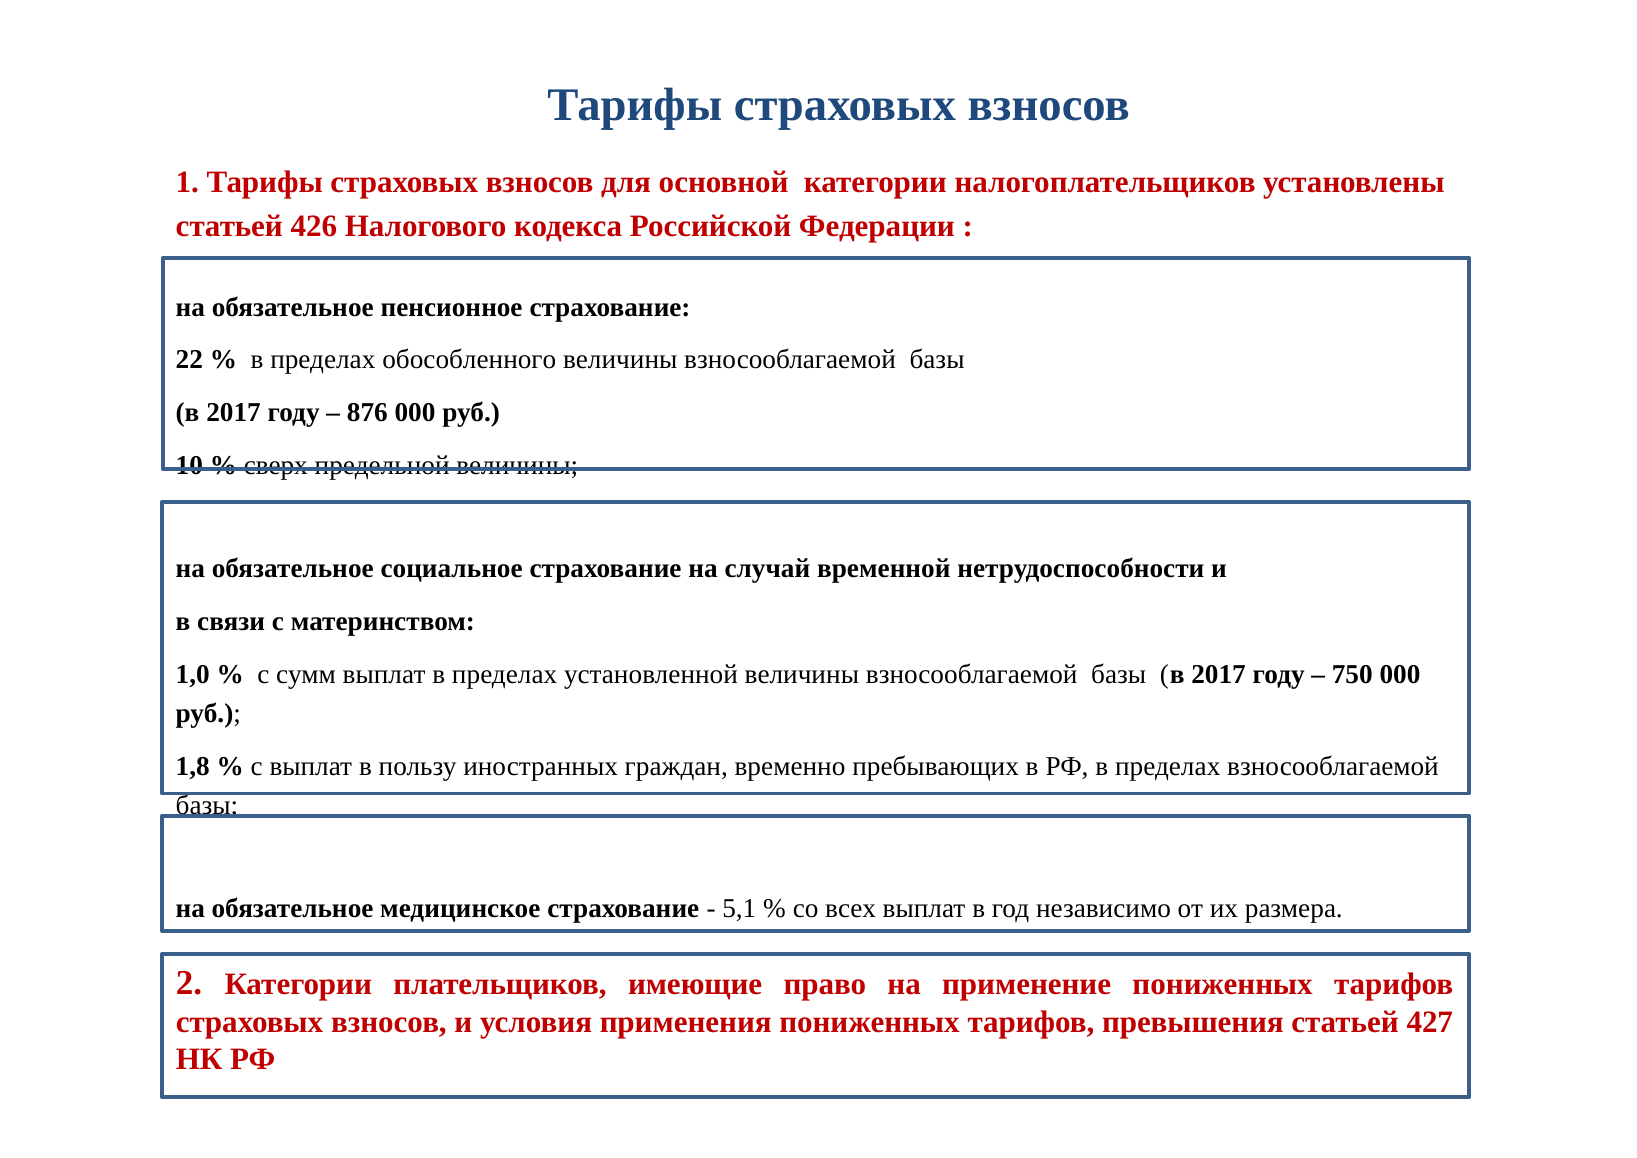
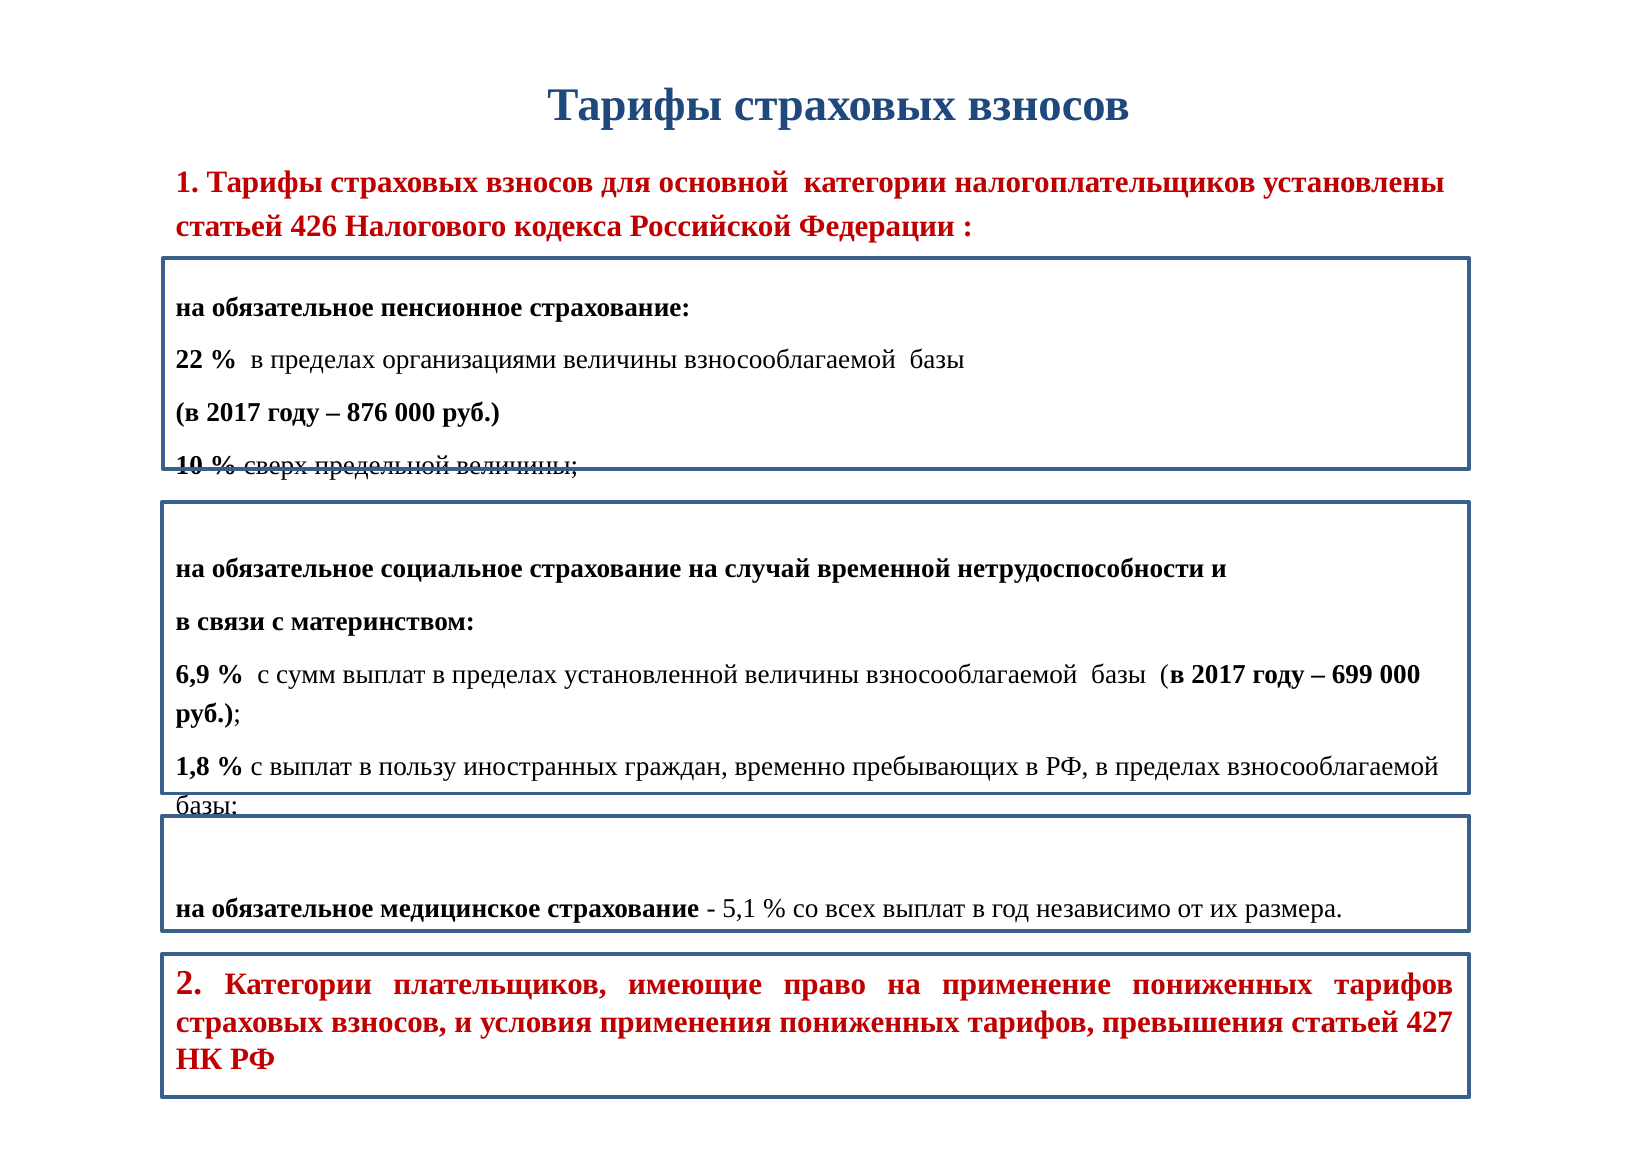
обособленного: обособленного -> организациями (469, 360)
1,0: 1,0 -> 6,9 (193, 674)
750: 750 -> 699 (1352, 674)
